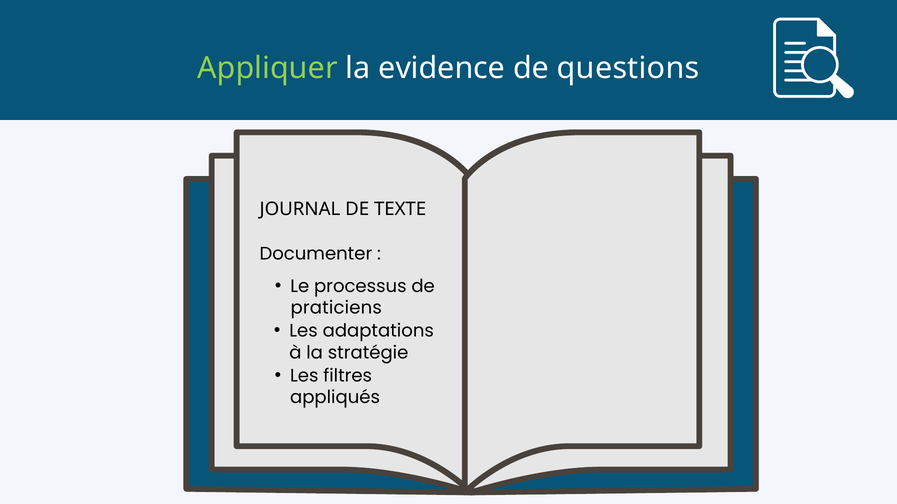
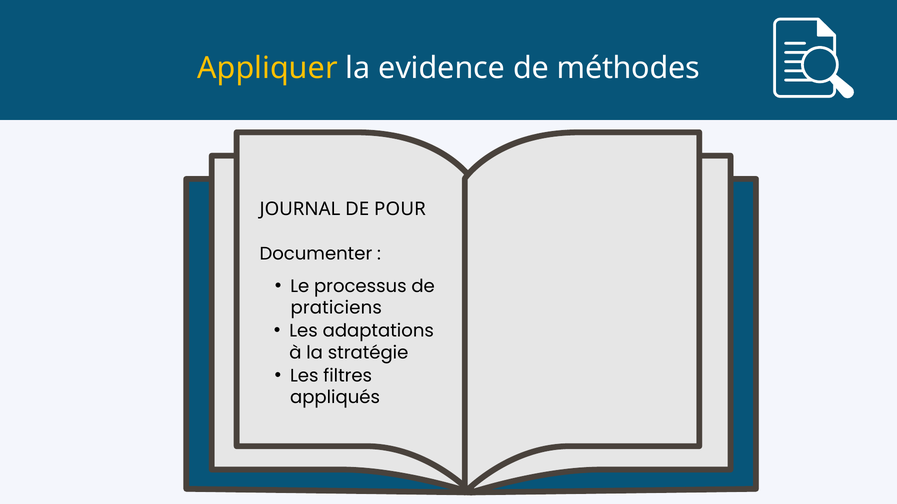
Appliquer colour: light green -> yellow (268, 68)
questions: questions -> méthodes (628, 68)
TEXTE: TEXTE -> POUR (400, 209)
